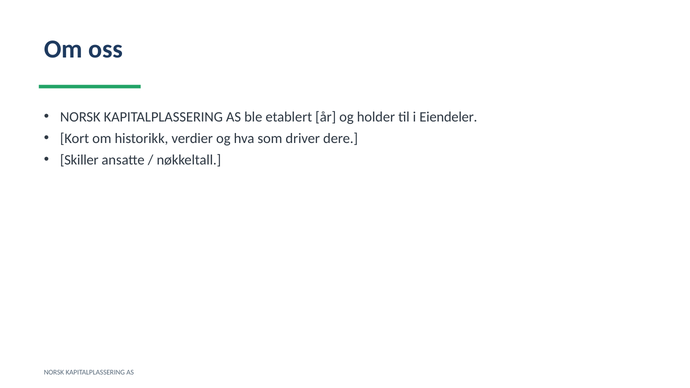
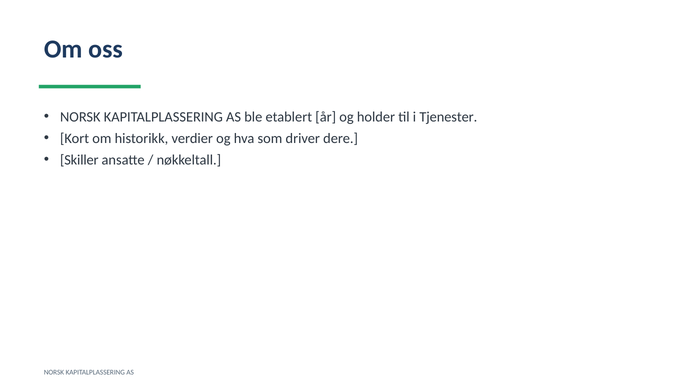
Eiendeler: Eiendeler -> Tjenester (448, 117)
